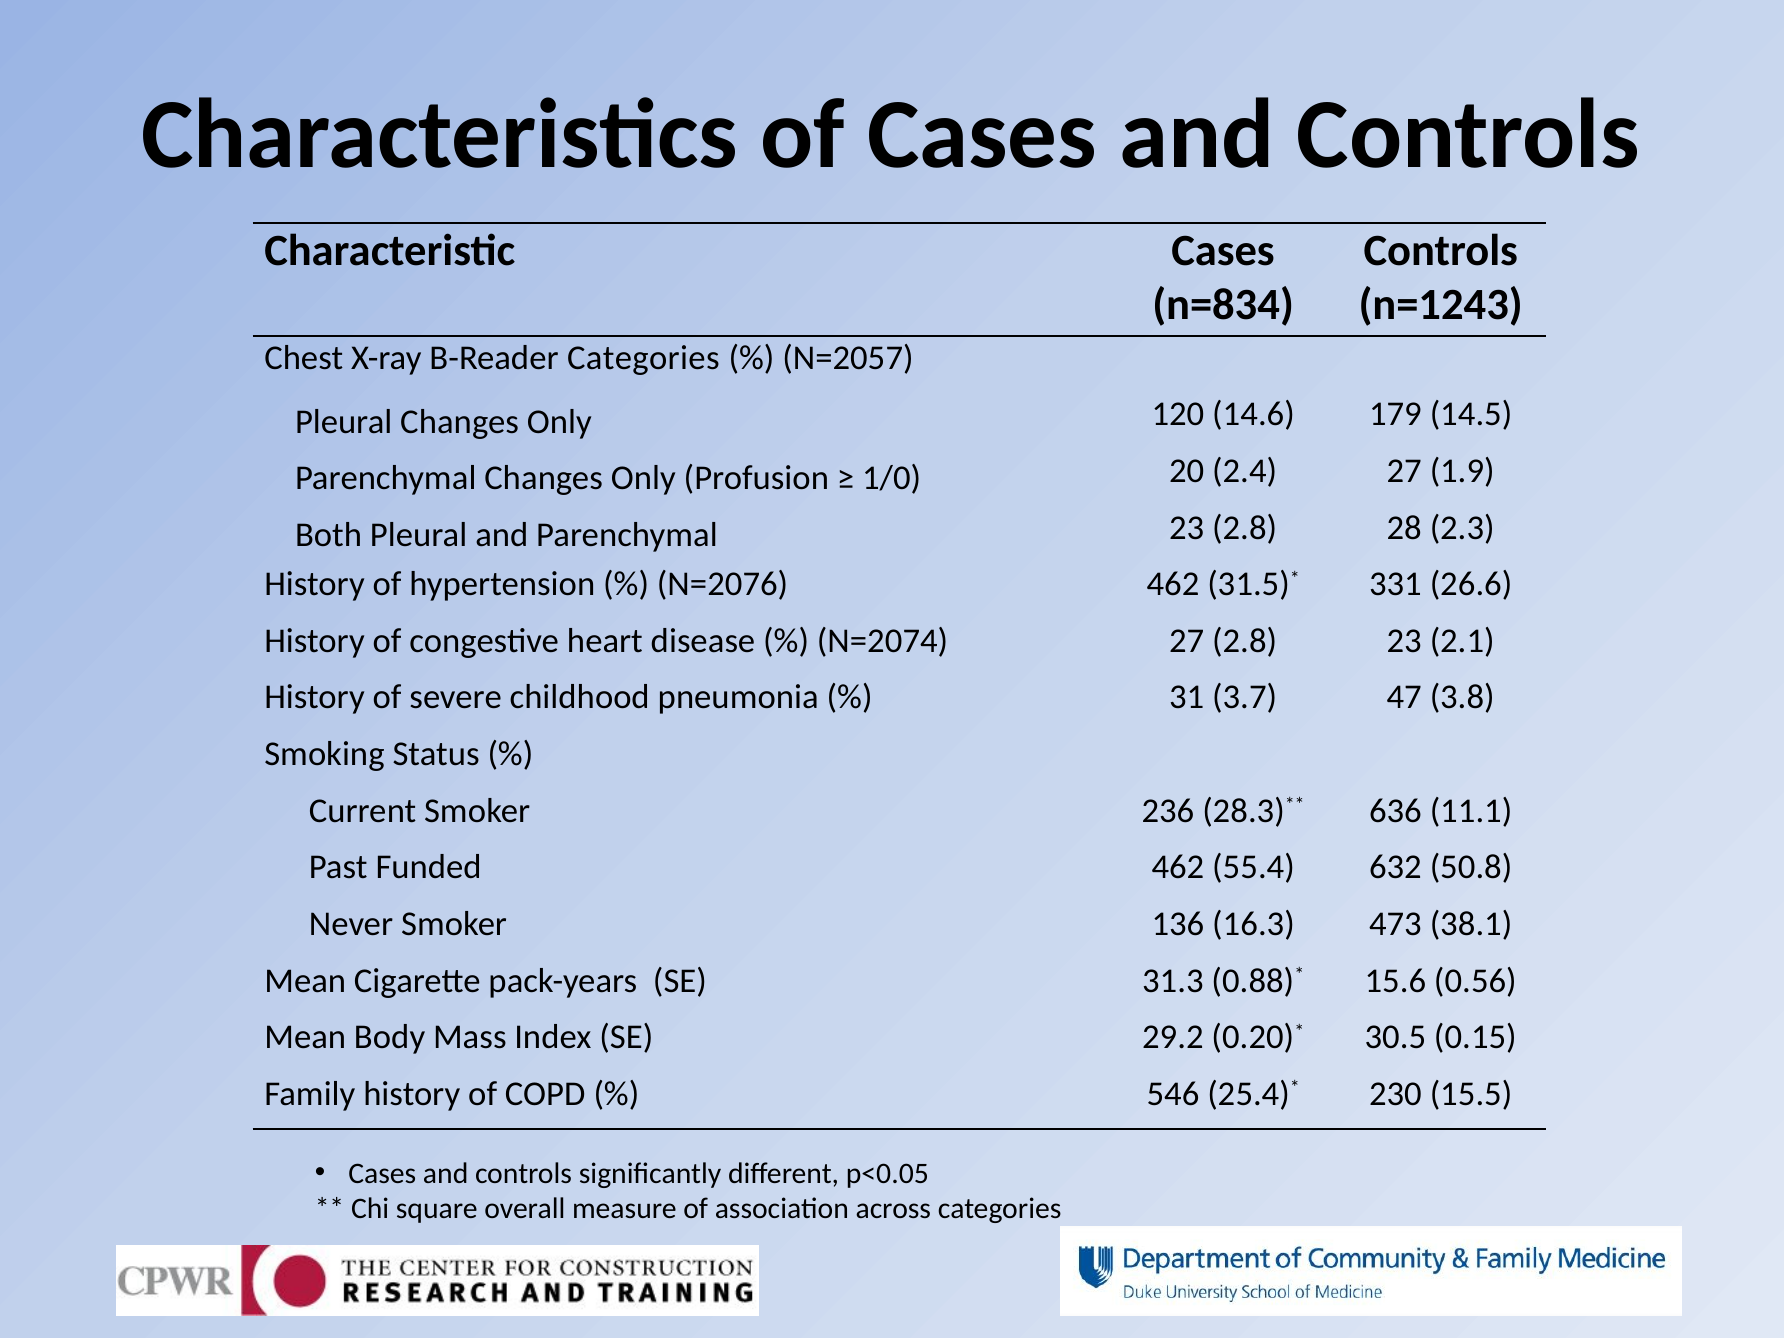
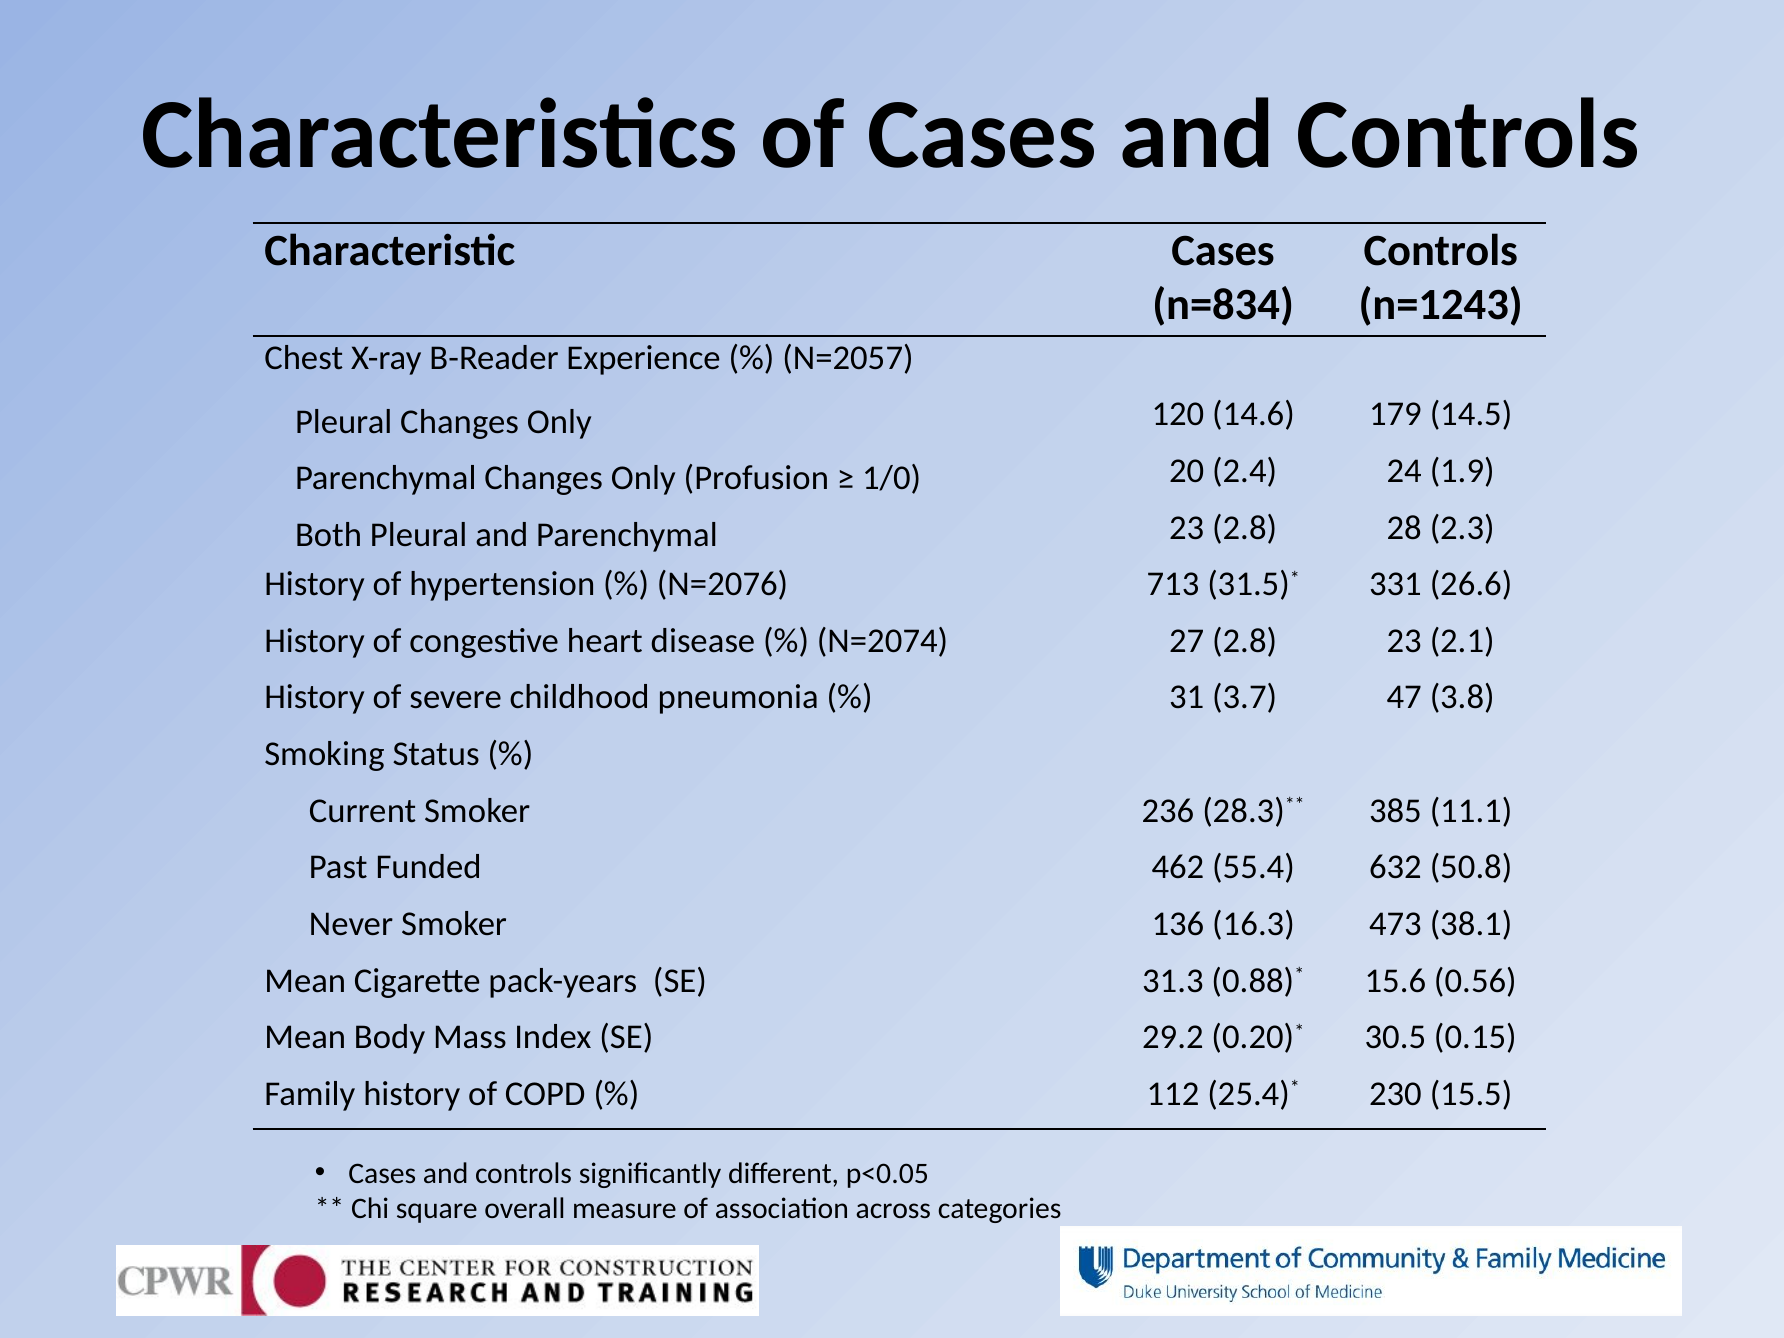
B-Reader Categories: Categories -> Experience (644, 358)
2.4 27: 27 -> 24 (1404, 471)
N=2076 462: 462 -> 713 (1173, 584)
636: 636 -> 385 (1395, 811)
546: 546 -> 112 (1173, 1094)
